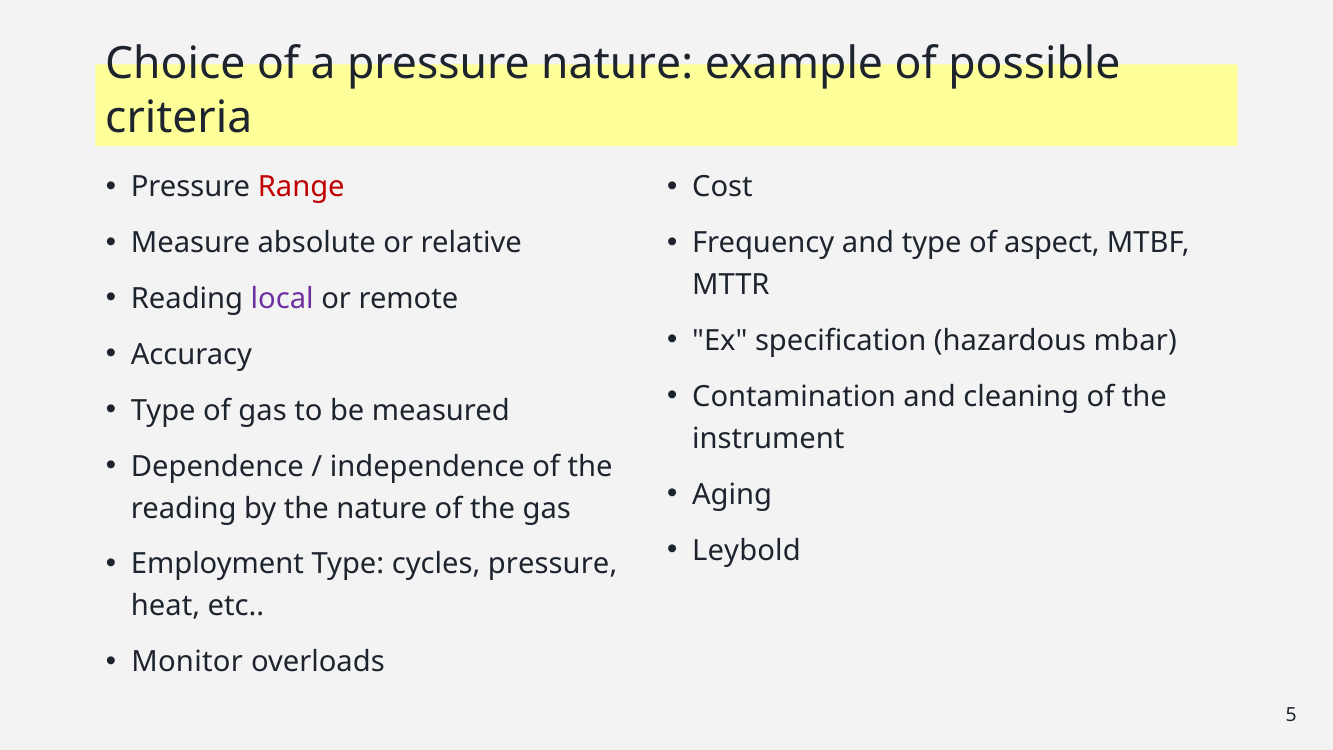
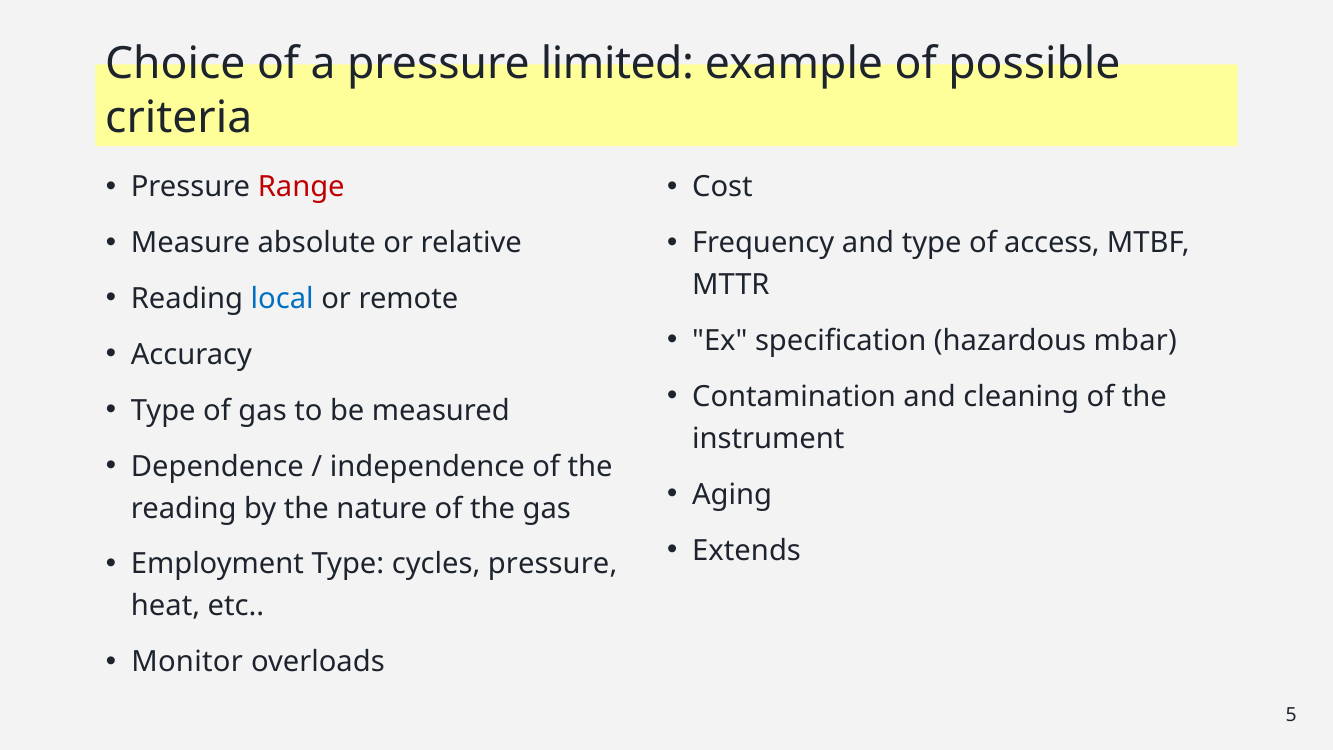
pressure nature: nature -> limited (617, 64)
aspect: aspect -> access (1052, 243)
local colour: purple -> blue (282, 299)
Leybold: Leybold -> Extends (747, 550)
